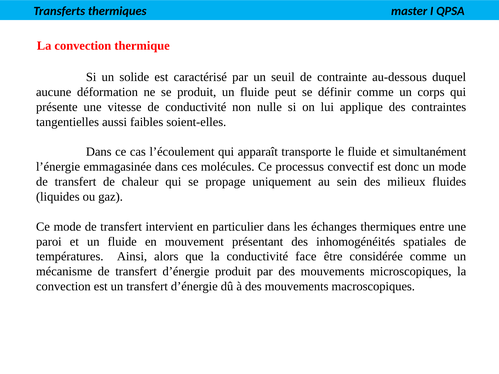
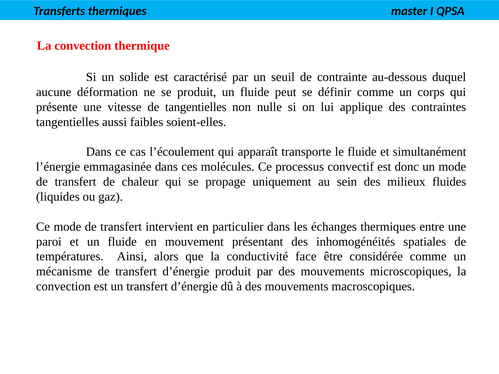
de conductivité: conductivité -> tangentielles (196, 107)
